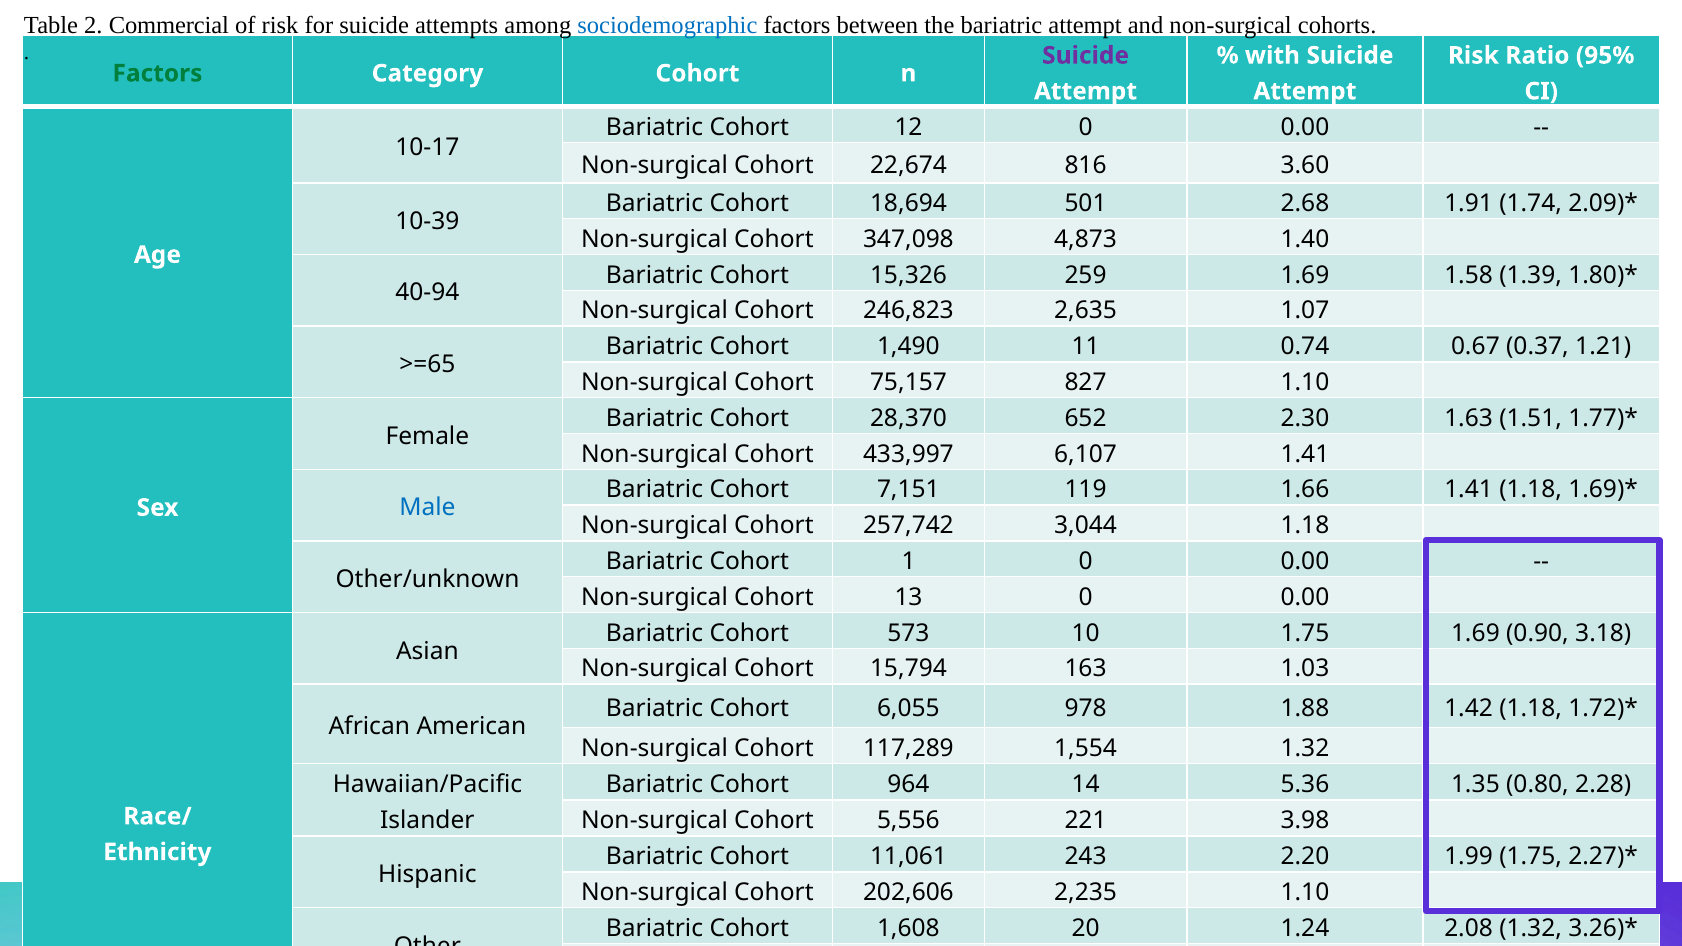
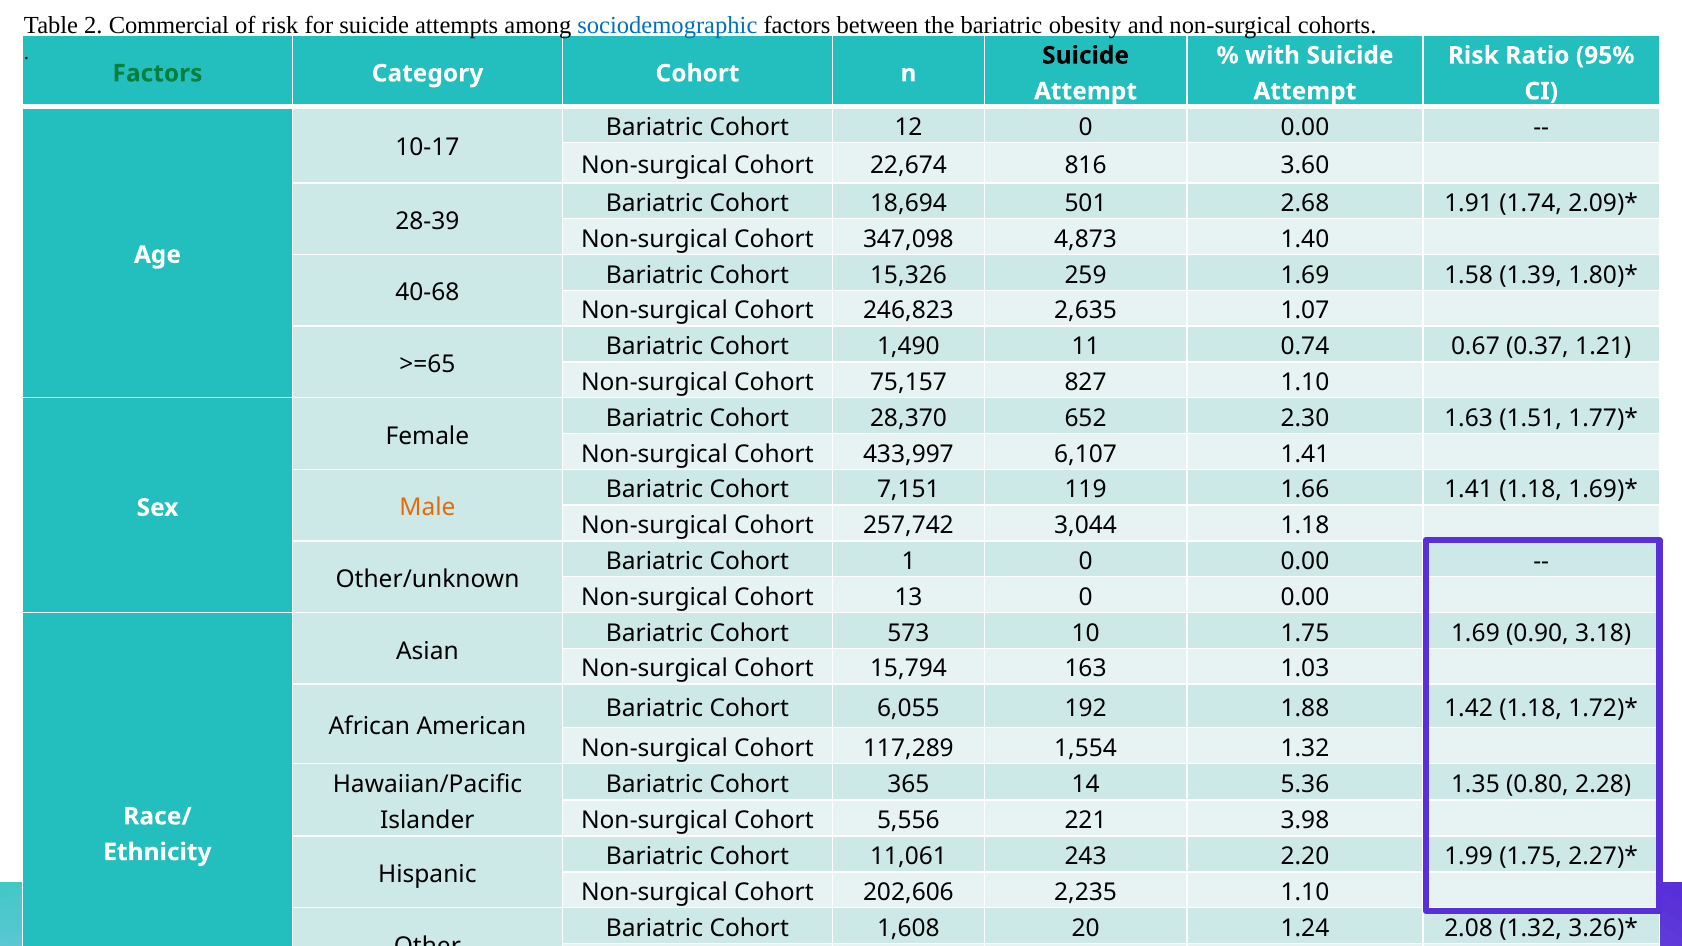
bariatric attempt: attempt -> obesity (1085, 25)
Suicide colour: purple -> black (1086, 56)
10-39: 10-39 -> 28-39 (427, 221)
40-94: 40-94 -> 40-68 (427, 293)
Male colour: blue -> orange (428, 508)
978: 978 -> 192 (1086, 708)
964: 964 -> 365 (908, 784)
